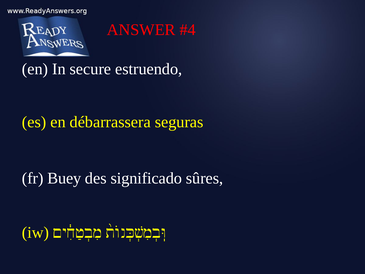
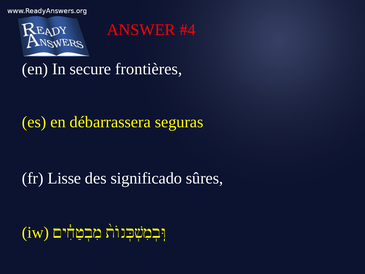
estruendo: estruendo -> frontières (149, 69)
Buey: Buey -> Lisse (64, 178)
